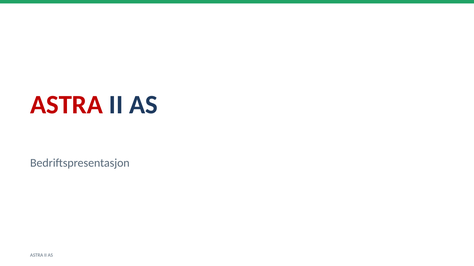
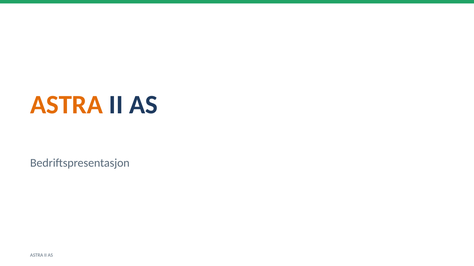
ASTRA colour: red -> orange (67, 105)
